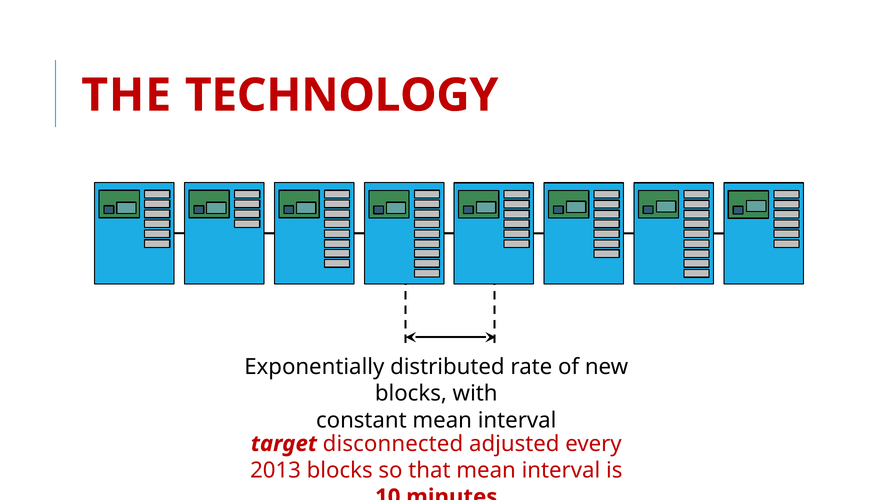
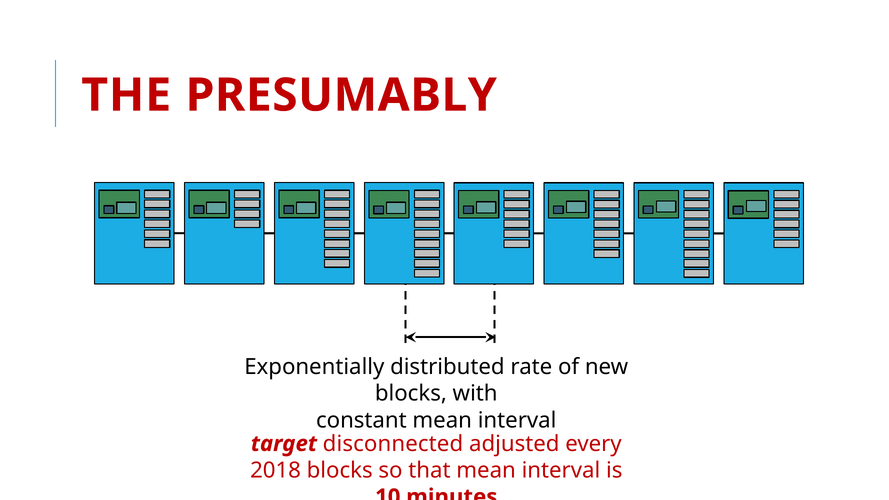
TECHNOLOGY: TECHNOLOGY -> PRESUMABLY (341, 95)
2013: 2013 -> 2018 (276, 470)
